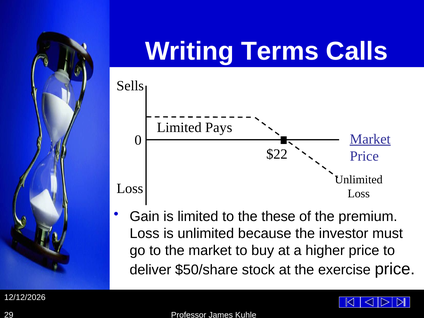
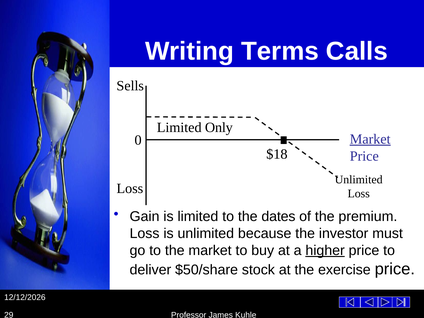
Pays: Pays -> Only (219, 128)
$22: $22 -> $18 (277, 154)
these: these -> dates (278, 216)
higher underline: none -> present (325, 250)
